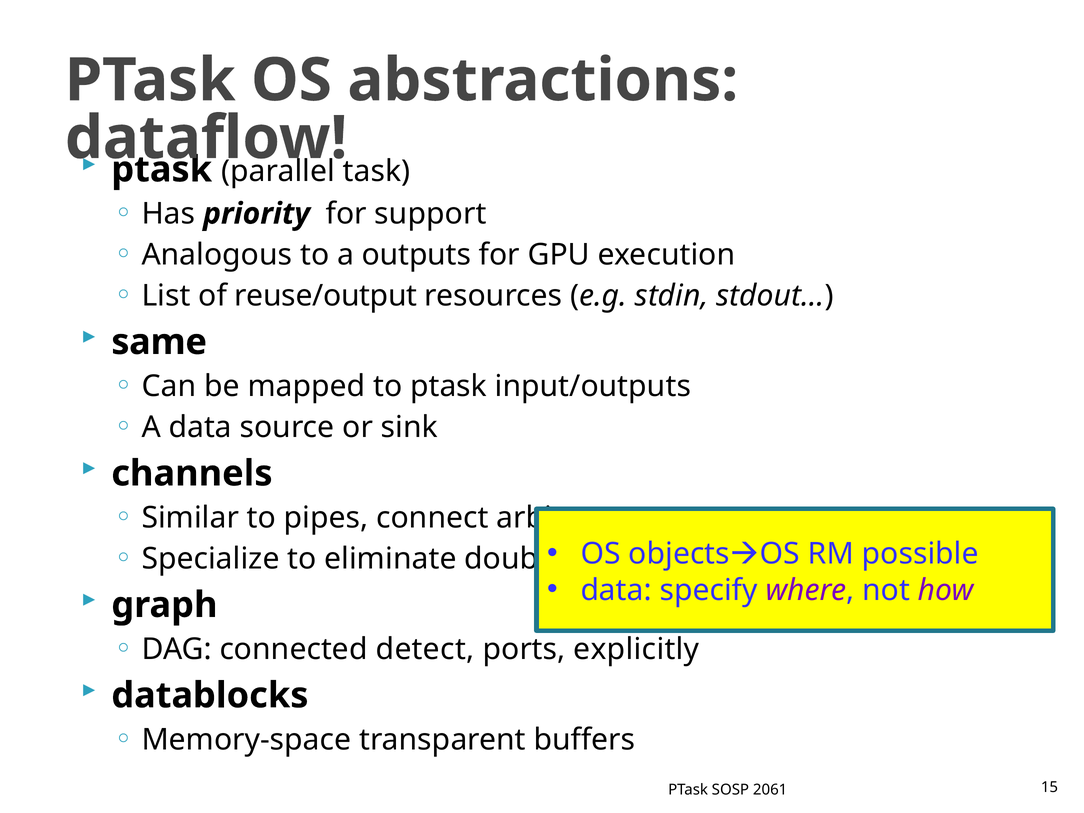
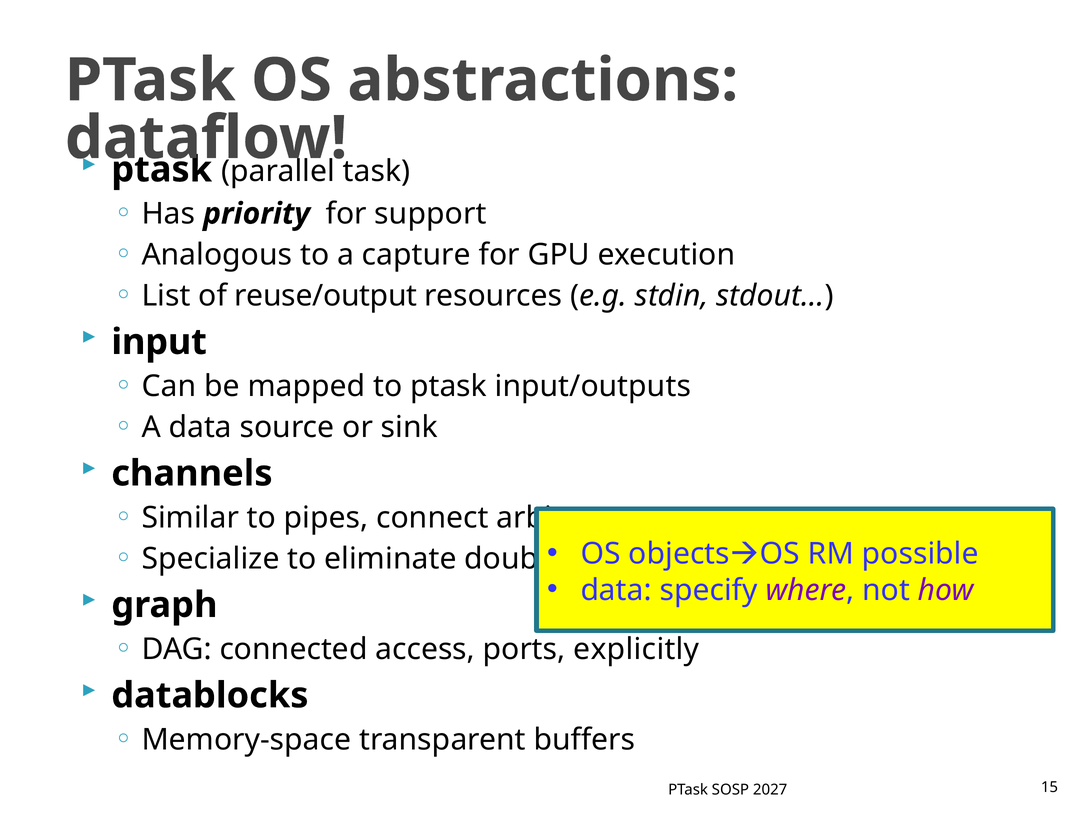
outputs: outputs -> capture (416, 255)
same: same -> input (159, 342)
detect: detect -> access (425, 649)
2061: 2061 -> 2027 (770, 790)
